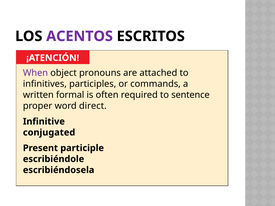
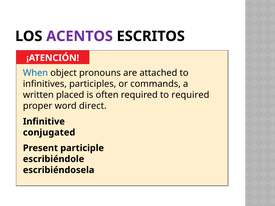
When colour: purple -> blue (35, 73)
formal: formal -> placed (70, 95)
to sentence: sentence -> required (190, 95)
